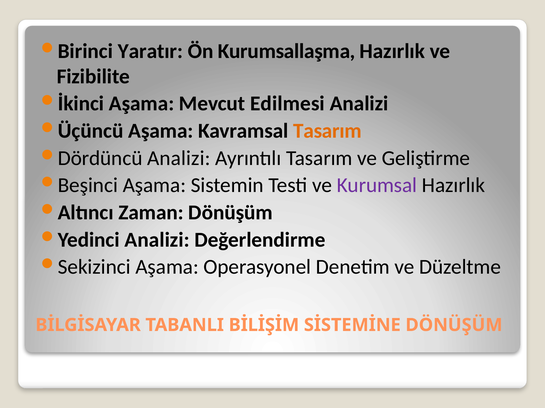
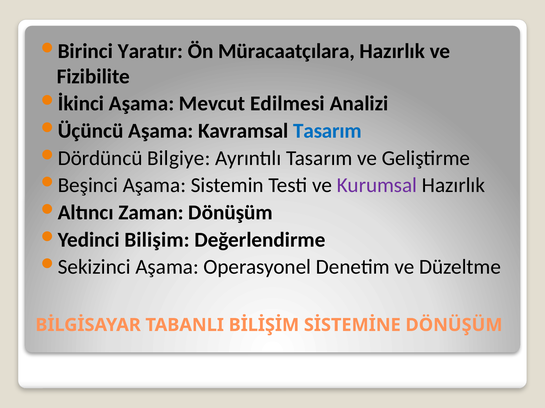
Kurumsallaşma: Kurumsallaşma -> Müracaatçılara (287, 51)
Tasarım colour: orange -> blue (327, 131)
Analizi: Analizi -> Bilgiye (179, 158)
Analizi: Analizi -> Bilişim (157, 240)
